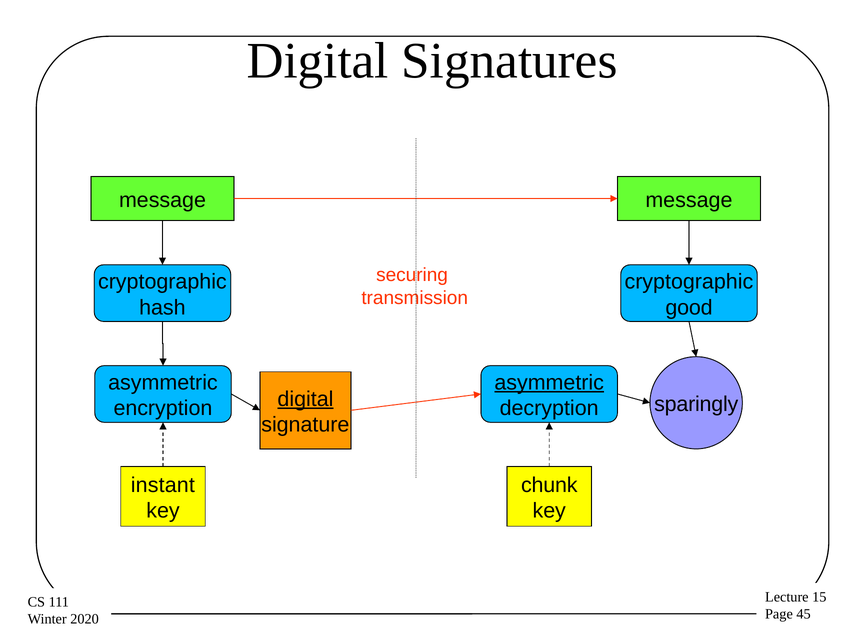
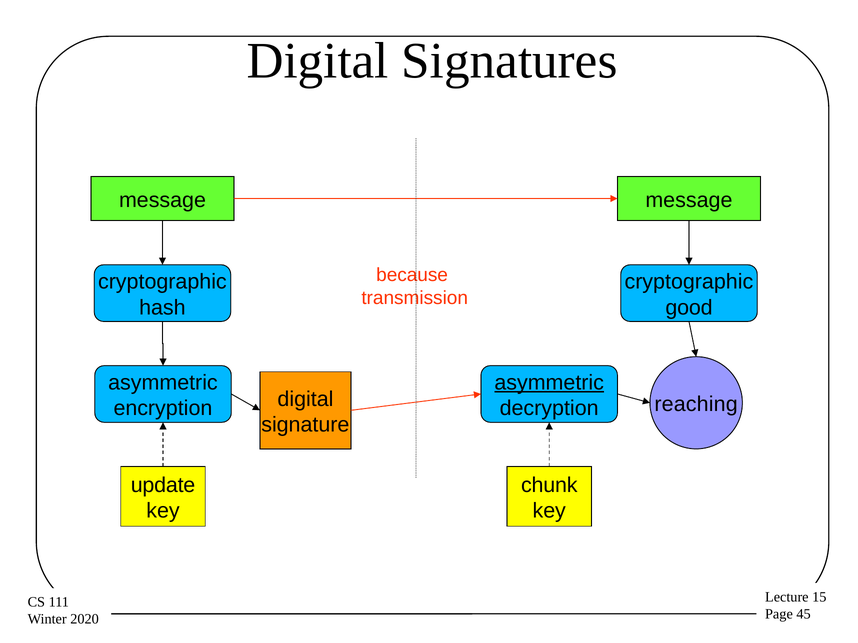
securing: securing -> because (412, 275)
digital underline: present -> none (305, 399)
sparingly: sparingly -> reaching (696, 405)
instant: instant -> update (163, 485)
